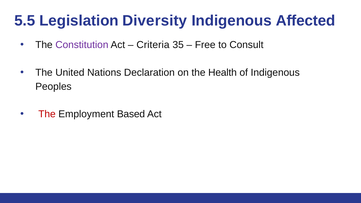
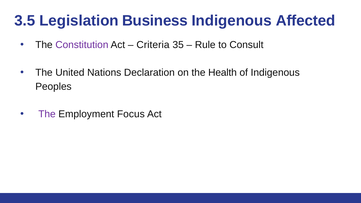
5.5: 5.5 -> 3.5 (25, 21)
Diversity: Diversity -> Business (155, 21)
Free: Free -> Rule (205, 45)
The colour: red -> purple (47, 114)
Based: Based -> Focus (131, 114)
